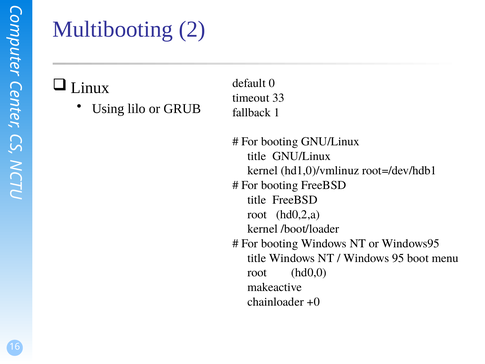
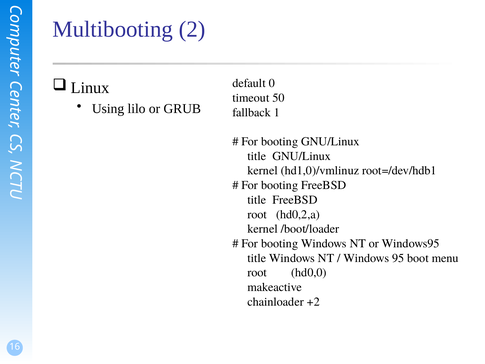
33: 33 -> 50 (278, 98)
+0: +0 -> +2 (313, 301)
